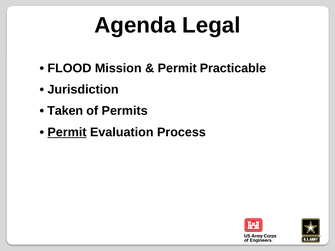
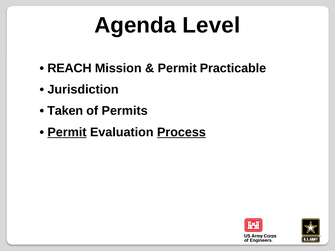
Legal: Legal -> Level (211, 25)
FLOOD: FLOOD -> REACH (69, 68)
Process underline: none -> present (181, 132)
